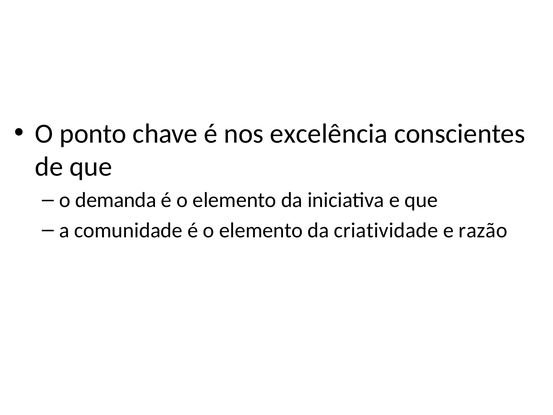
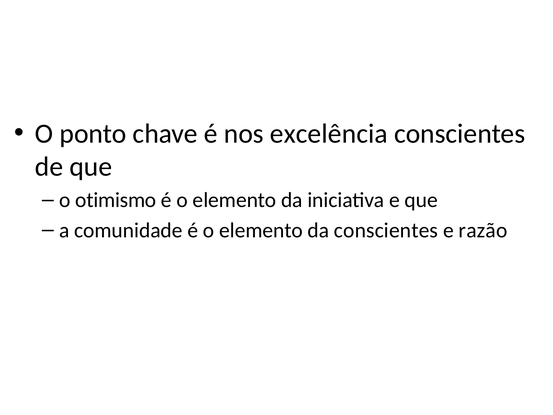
demanda: demanda -> otimismo (116, 200)
da criatividade: criatividade -> conscientes (386, 230)
